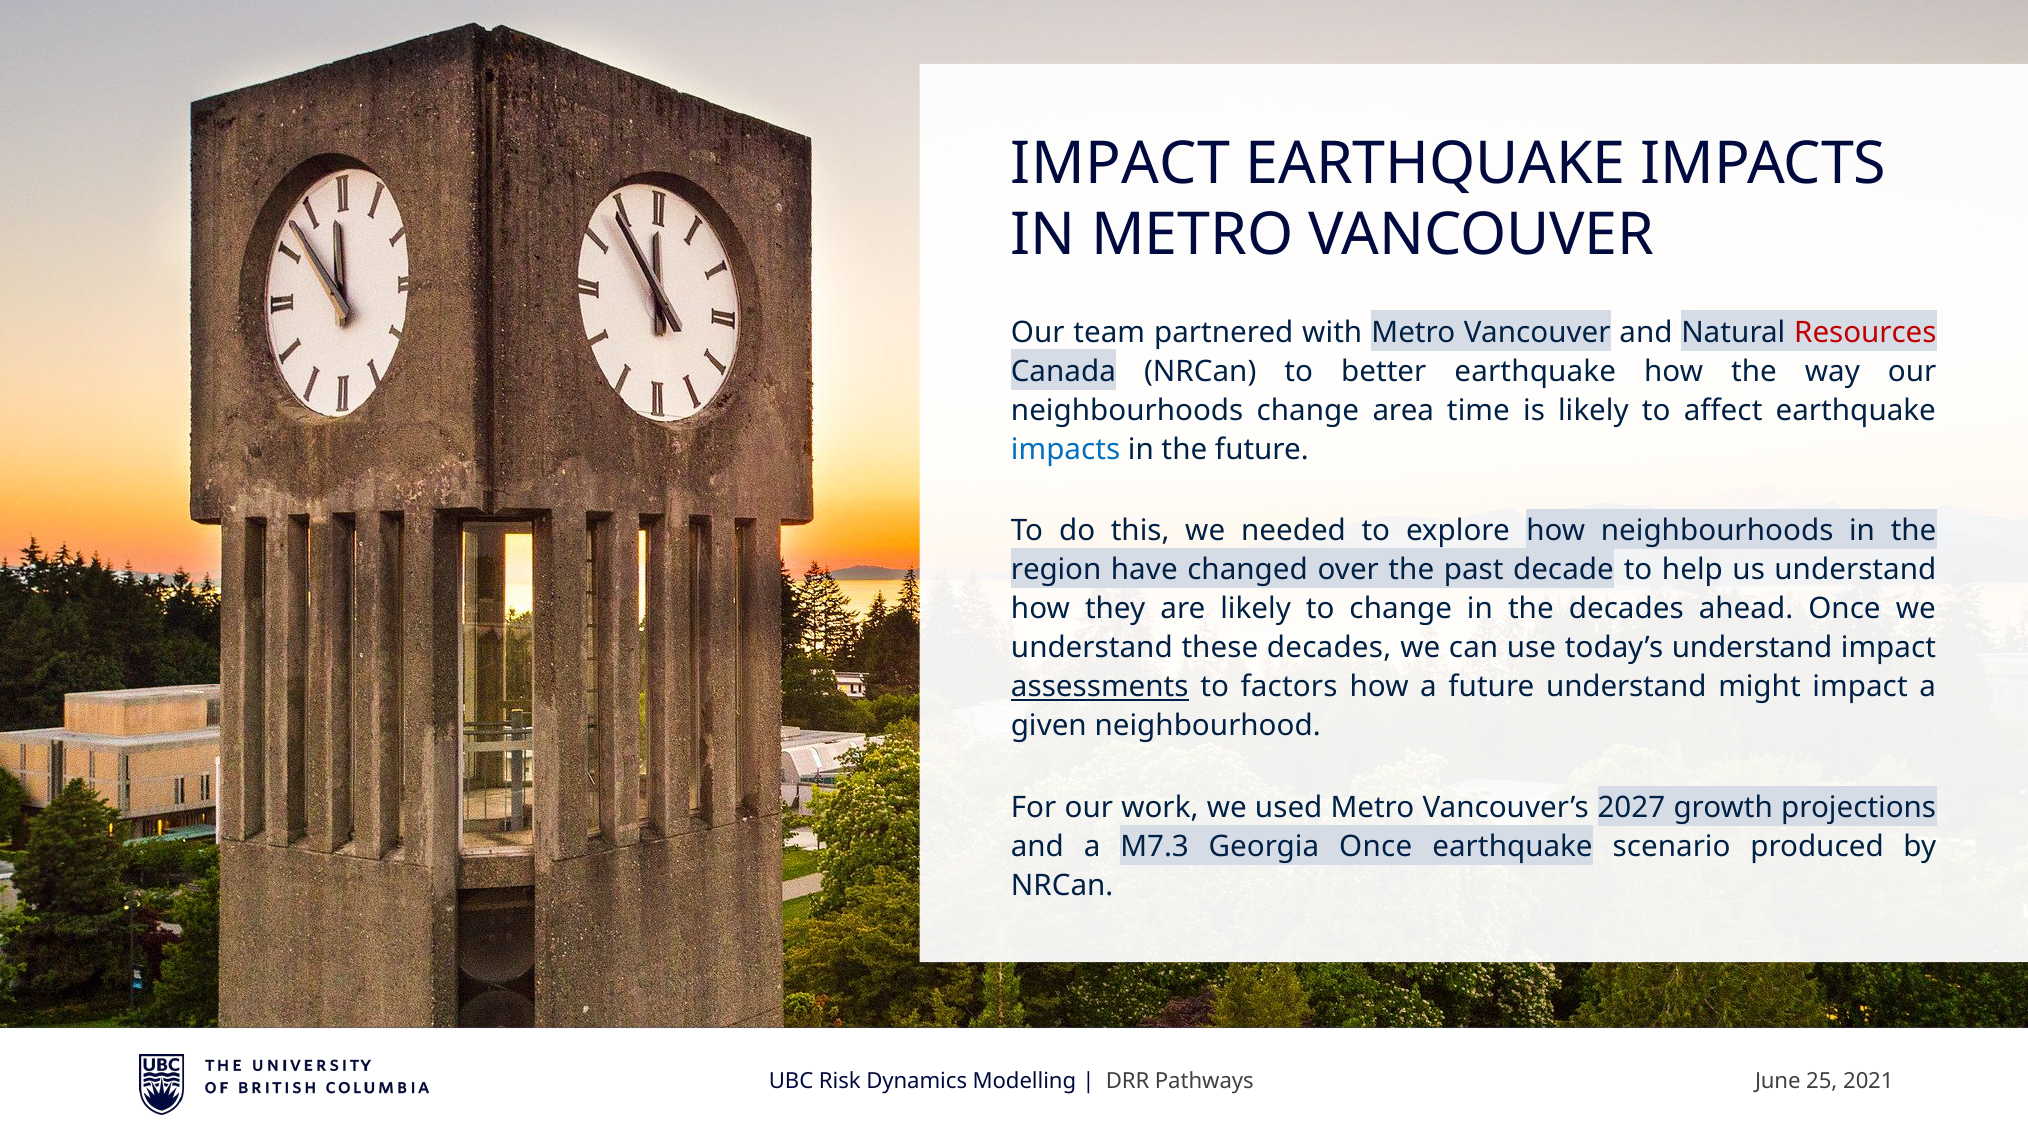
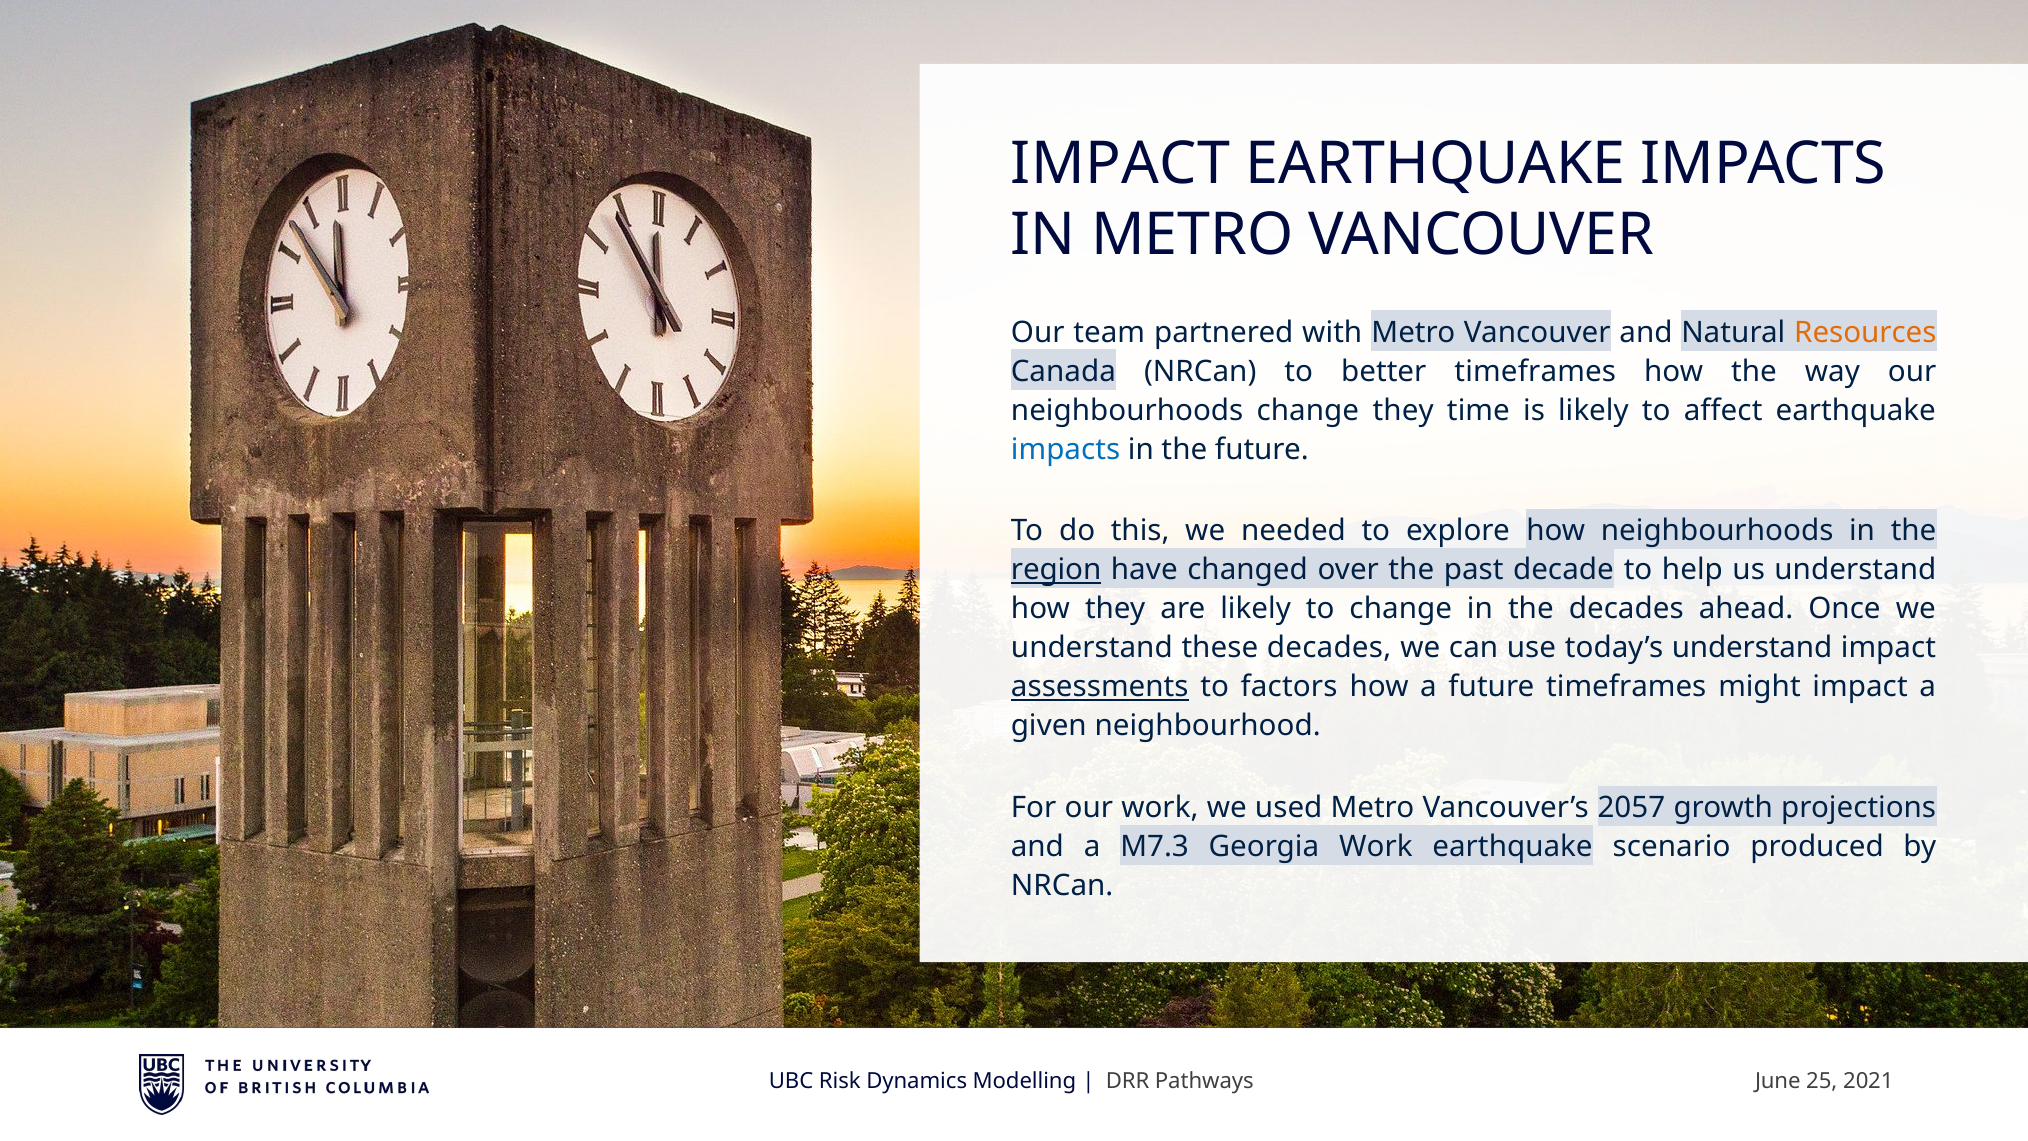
Resources colour: red -> orange (1865, 332)
better earthquake: earthquake -> timeframes (1535, 371)
change area: area -> they (1403, 410)
region underline: none -> present (1056, 570)
future understand: understand -> timeframes (1626, 687)
2027: 2027 -> 2057 (1631, 807)
Georgia Once: Once -> Work (1376, 846)
